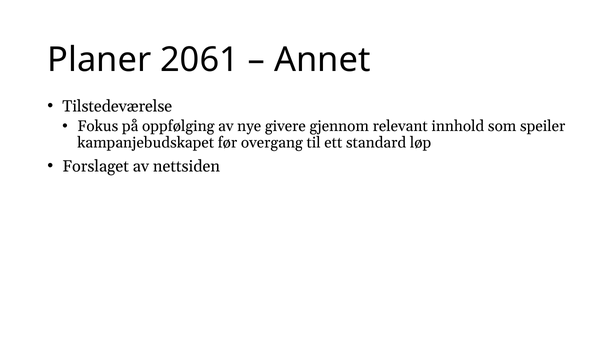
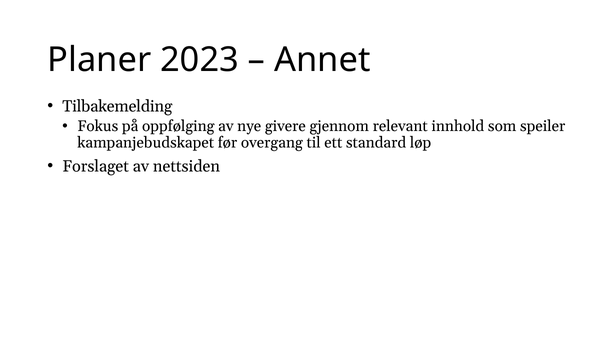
2061: 2061 -> 2023 (200, 60)
Tilstedeværelse: Tilstedeværelse -> Tilbakemelding (117, 106)
